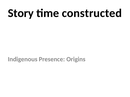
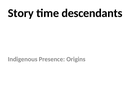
constructed: constructed -> descendants (92, 13)
